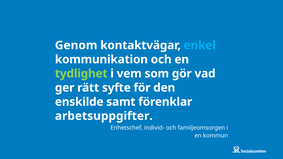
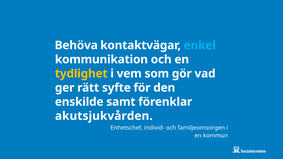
Genom: Genom -> Behöva (76, 45)
tydlighet colour: light green -> yellow (81, 74)
arbetsuppgifter: arbetsuppgifter -> akutsjukvården (104, 116)
